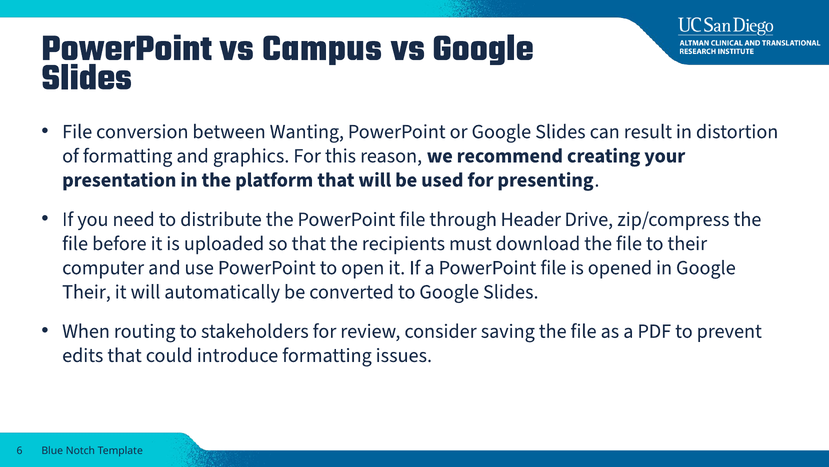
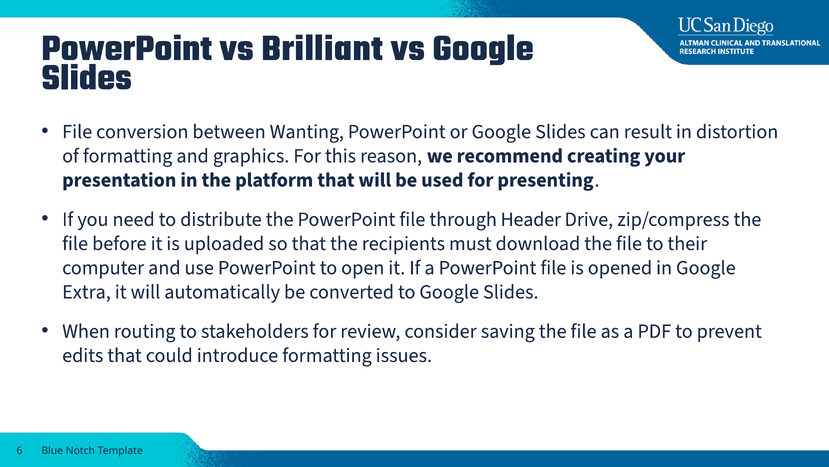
Campus: Campus -> Brilliant (322, 47)
Their: Their -> Extra (86, 291)
